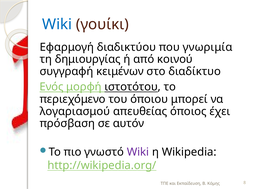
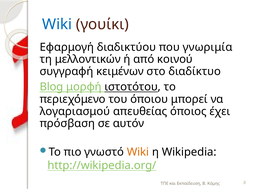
δημιουργίας: δημιουργίας -> μελλοντικών (88, 59)
Ενός: Ενός -> Blog (51, 87)
Wiki colour: purple -> orange (138, 153)
